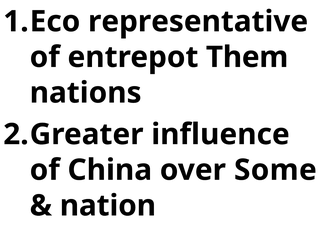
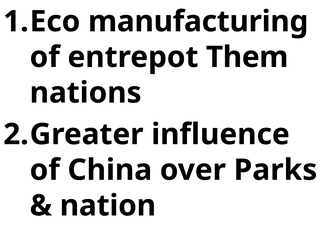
representative: representative -> manufacturing (198, 22)
Some: Some -> Parks (275, 171)
